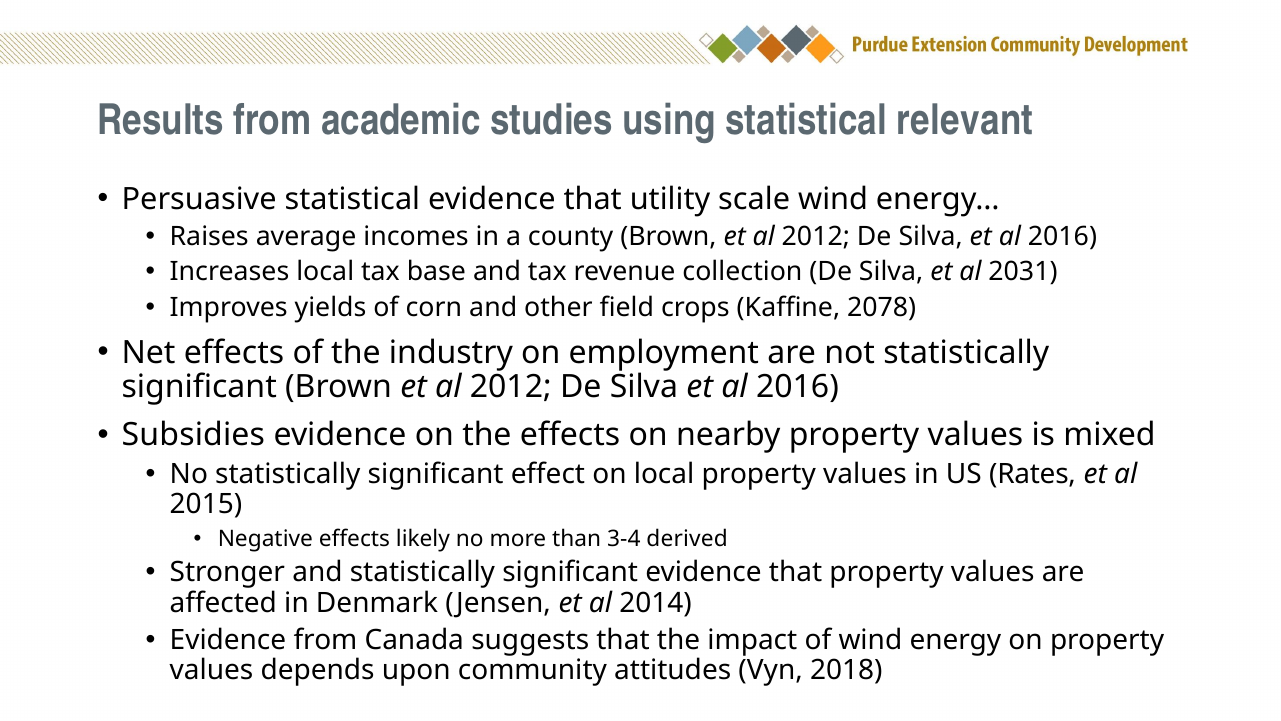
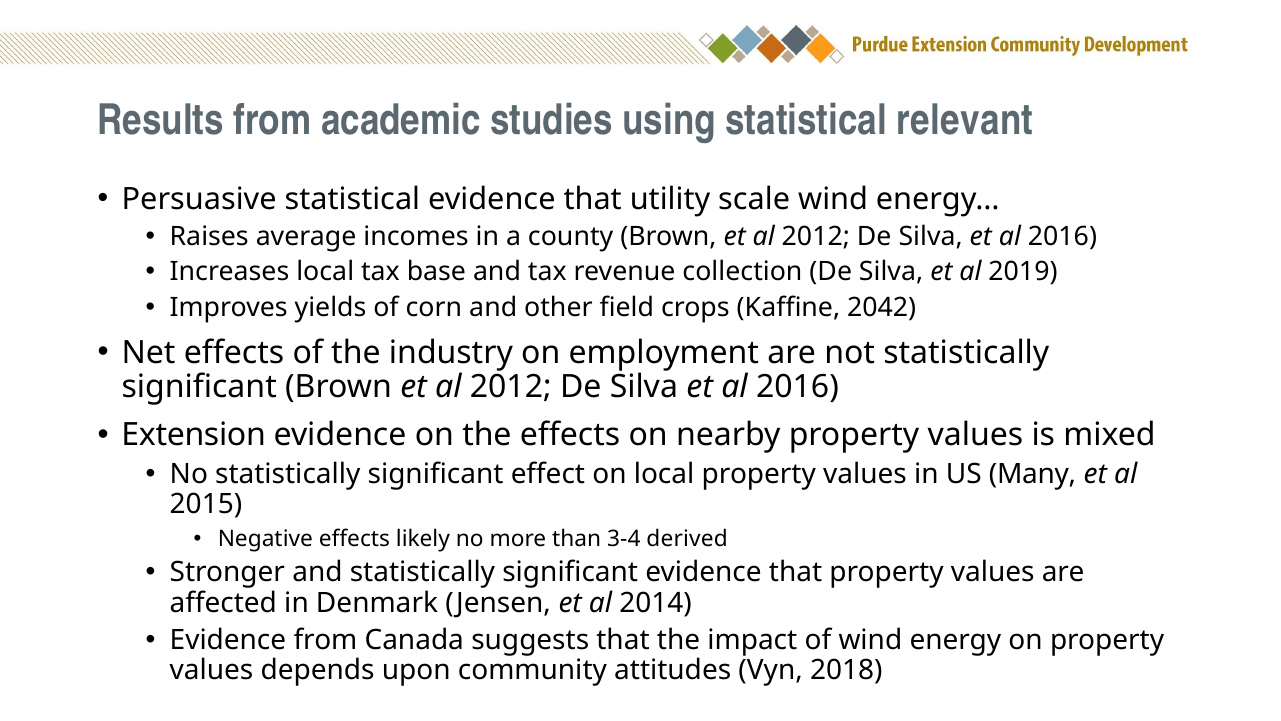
2031: 2031 -> 2019 (1023, 272)
2078: 2078 -> 2042 (882, 307)
Subsidies: Subsidies -> Extension (194, 435)
Rates: Rates -> Many (1033, 474)
